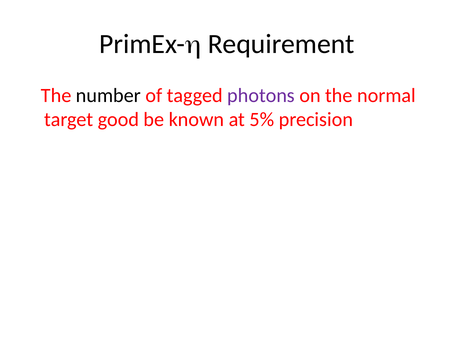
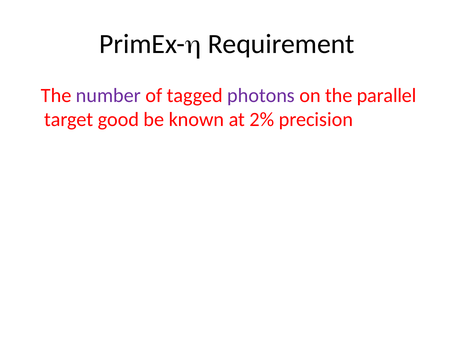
number colour: black -> purple (108, 95)
normal: normal -> parallel (387, 95)
5%: 5% -> 2% (262, 119)
